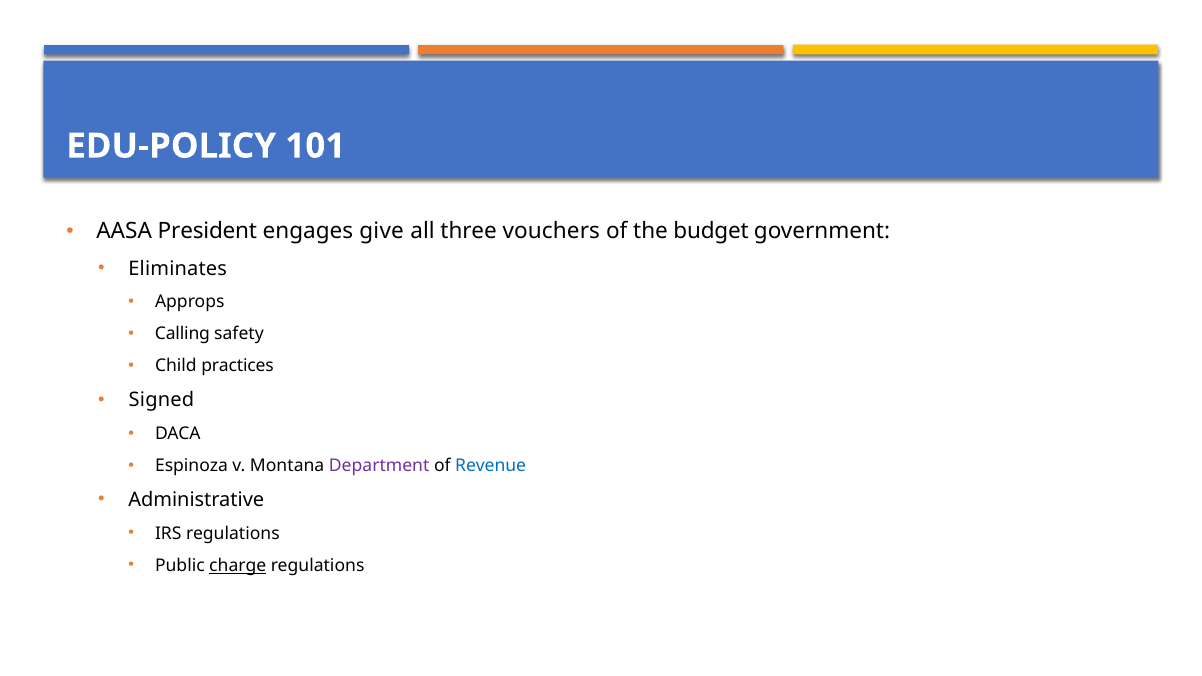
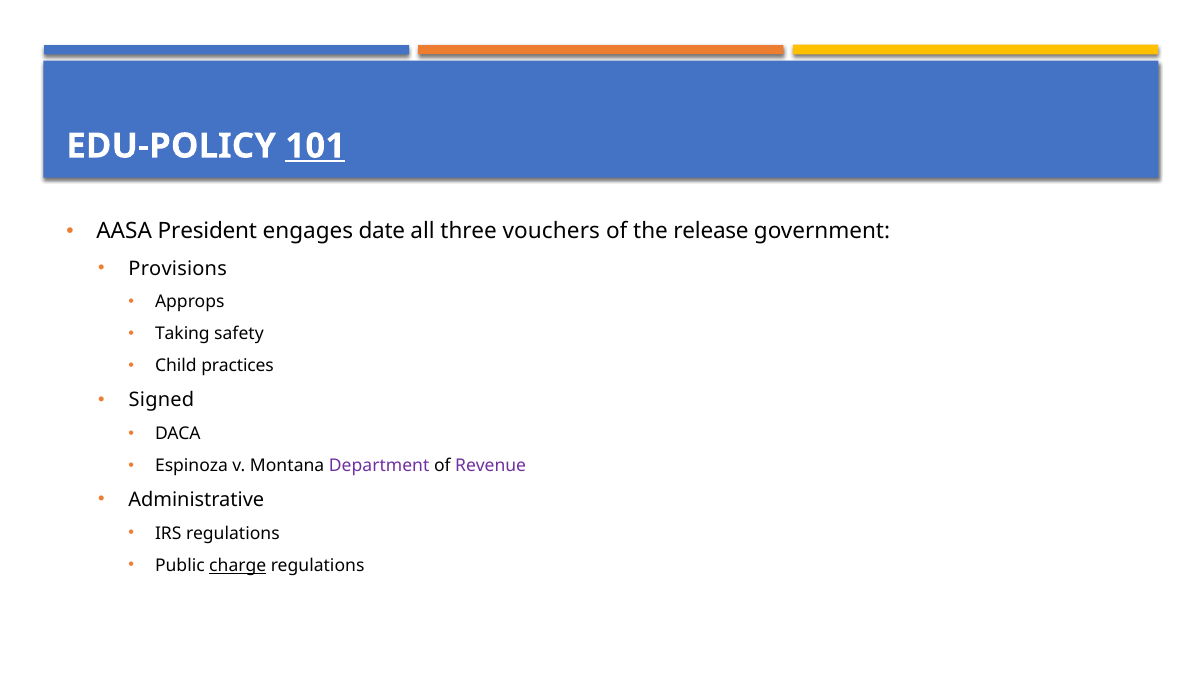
101 underline: none -> present (315, 146)
give: give -> date (382, 232)
budget: budget -> release (711, 232)
Eliminates: Eliminates -> Provisions (178, 268)
Calling: Calling -> Taking (182, 334)
Revenue colour: blue -> purple (491, 466)
